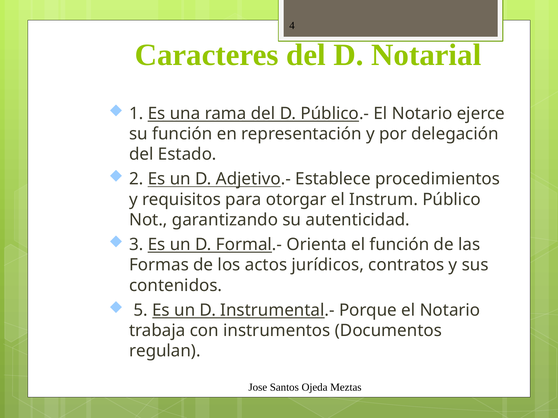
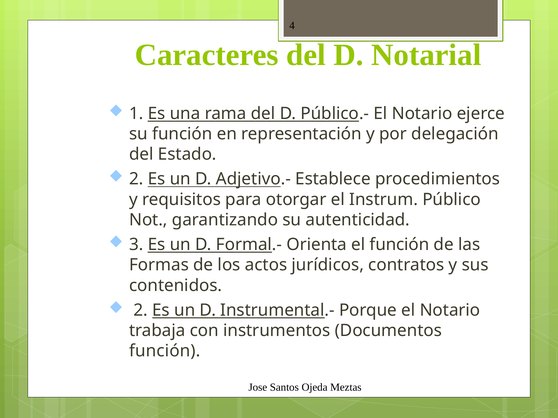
5: 5 -> 2 (141, 310)
regulan: regulan -> función (165, 351)
